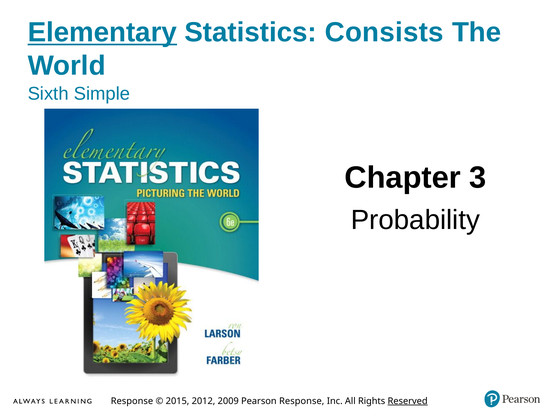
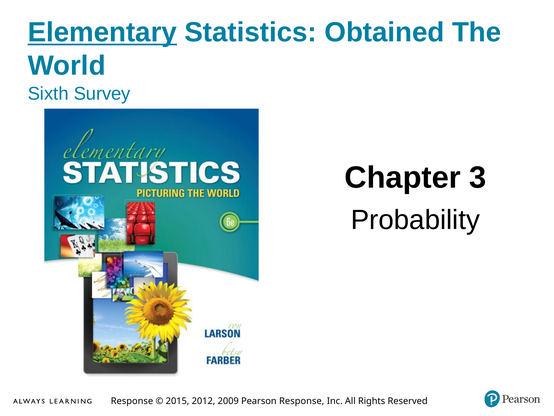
Consists: Consists -> Obtained (384, 32)
Simple: Simple -> Survey (102, 94)
Reserved underline: present -> none (408, 401)
